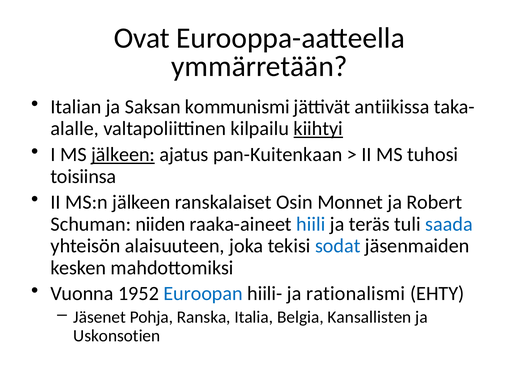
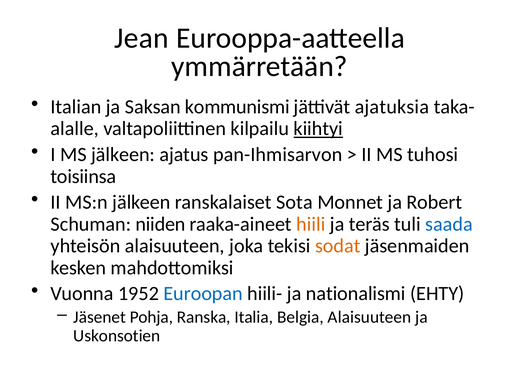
Ovat: Ovat -> Jean (141, 38)
antiikissa: antiikissa -> ajatuksia (392, 107)
jälkeen underline: present -> none (123, 155)
pan-Kuitenkaan: pan-Kuitenkaan -> pan-Ihmisarvon (278, 155)
Osin: Osin -> Sota (295, 202)
hiili colour: blue -> orange (311, 224)
sodat colour: blue -> orange (338, 246)
rationalismi: rationalismi -> nationalismi (356, 294)
Belgia Kansallisten: Kansallisten -> Alaisuuteen (369, 317)
